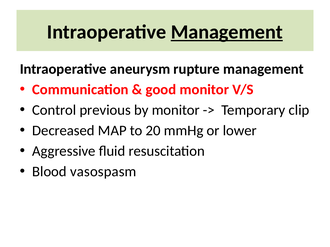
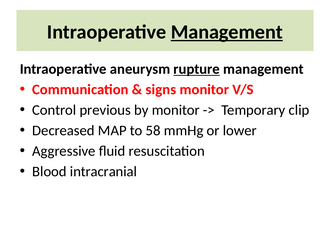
rupture underline: none -> present (197, 69)
good: good -> signs (161, 90)
20: 20 -> 58 (153, 131)
vasospasm: vasospasm -> intracranial (103, 172)
